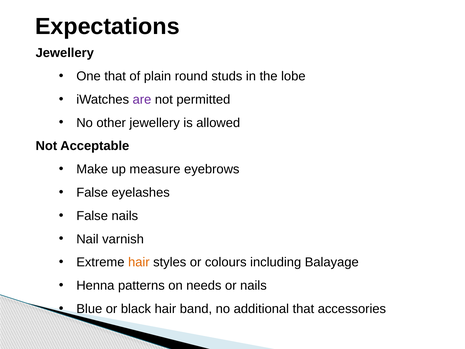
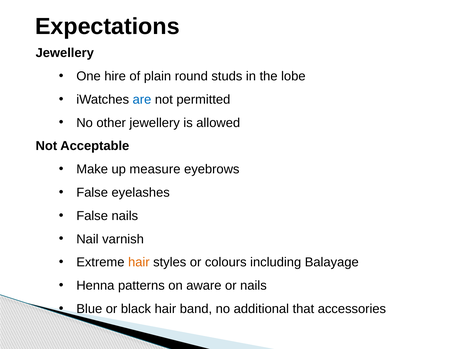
One that: that -> hire (115, 76)
are colour: purple -> blue (142, 99)
needs: needs -> aware (204, 285)
